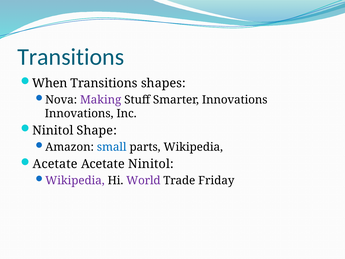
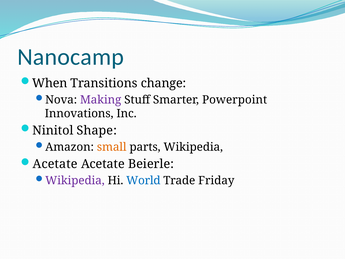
Transitions: Transitions -> Nanocamp (71, 57)
shapes: shapes -> change (164, 83)
Smarter Innovations: Innovations -> Powerpoint (235, 100)
small colour: blue -> orange (112, 147)
Acetate Ninitol: Ninitol -> Beierle (151, 164)
World colour: purple -> blue (143, 181)
